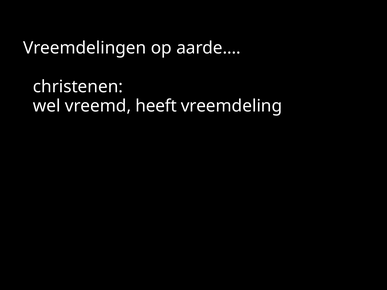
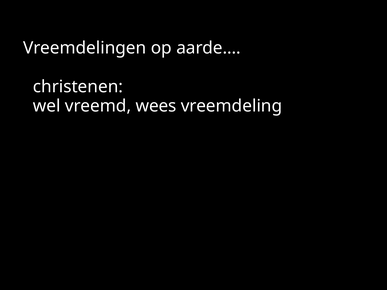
heeft: heeft -> wees (156, 106)
